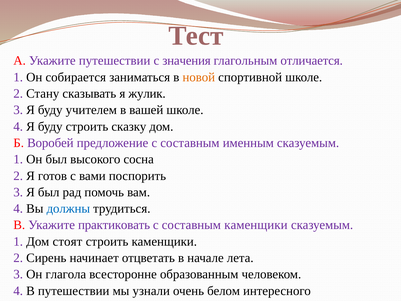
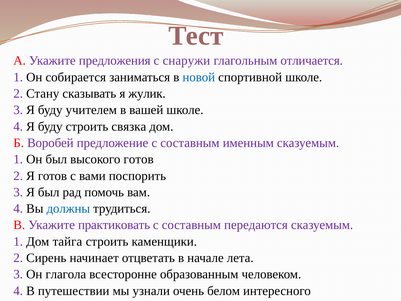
Укажите путешествии: путешествии -> предложения (115, 61)
значения: значения -> снаружи (186, 61)
новой colour: orange -> blue (199, 77)
сказку: сказку -> связка (129, 126)
высокого сосна: сосна -> готов (139, 159)
составным каменщики: каменщики -> передаются (256, 225)
стоят: стоят -> тайга (67, 241)
